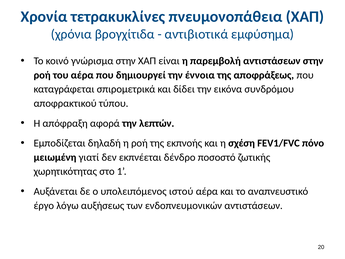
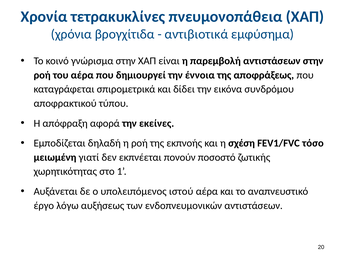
λεπτών: λεπτών -> εκείνες (157, 123)
πόνο: πόνο -> τόσο (313, 143)
δένδρο: δένδρο -> πονούν (180, 157)
